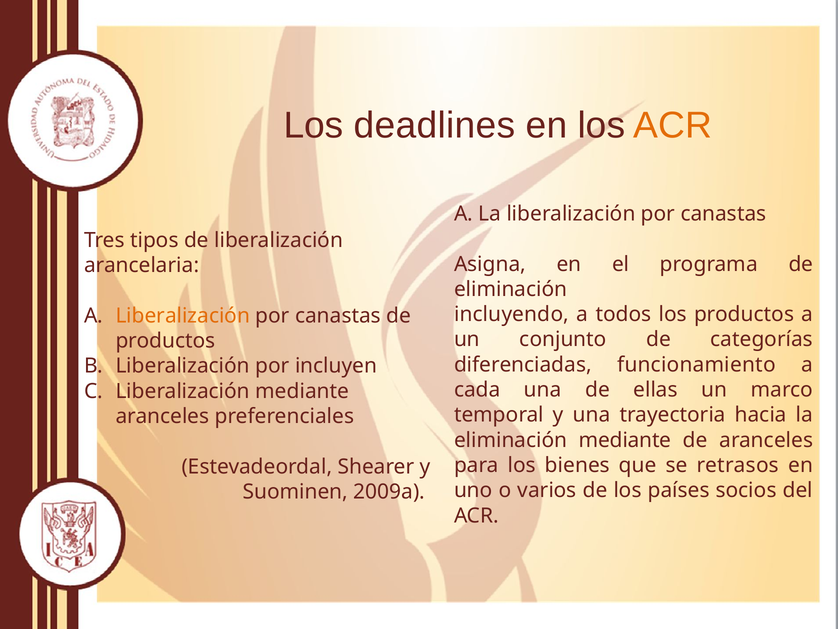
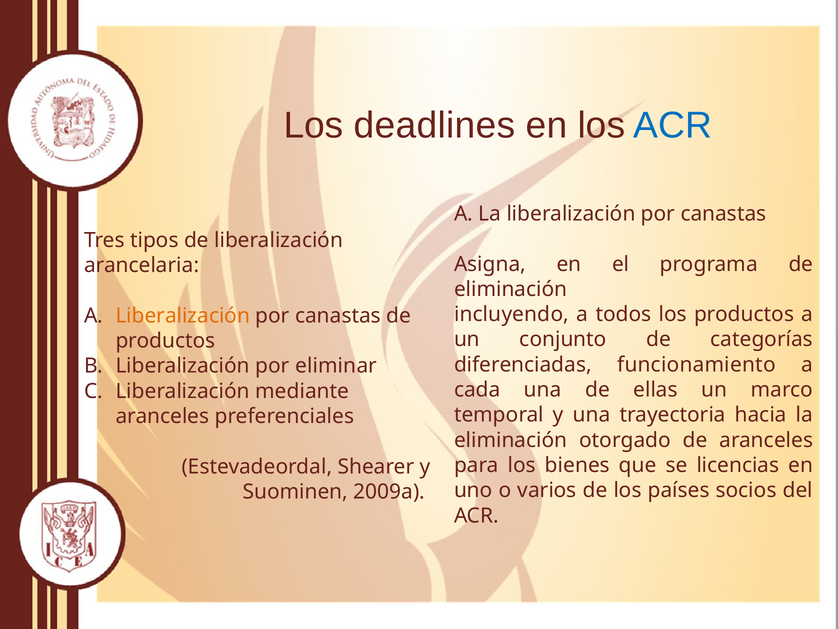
ACR colour: orange -> blue (673, 125)
incluyen: incluyen -> eliminar (336, 366)
eliminación mediante: mediante -> otorgado (625, 440)
retrasos: retrasos -> licencias (738, 465)
